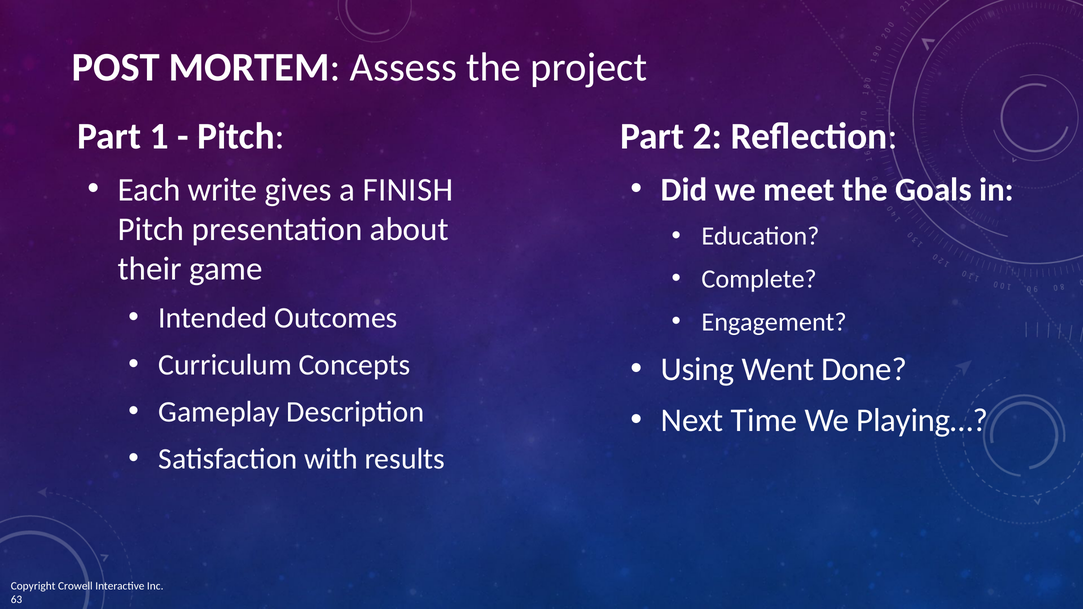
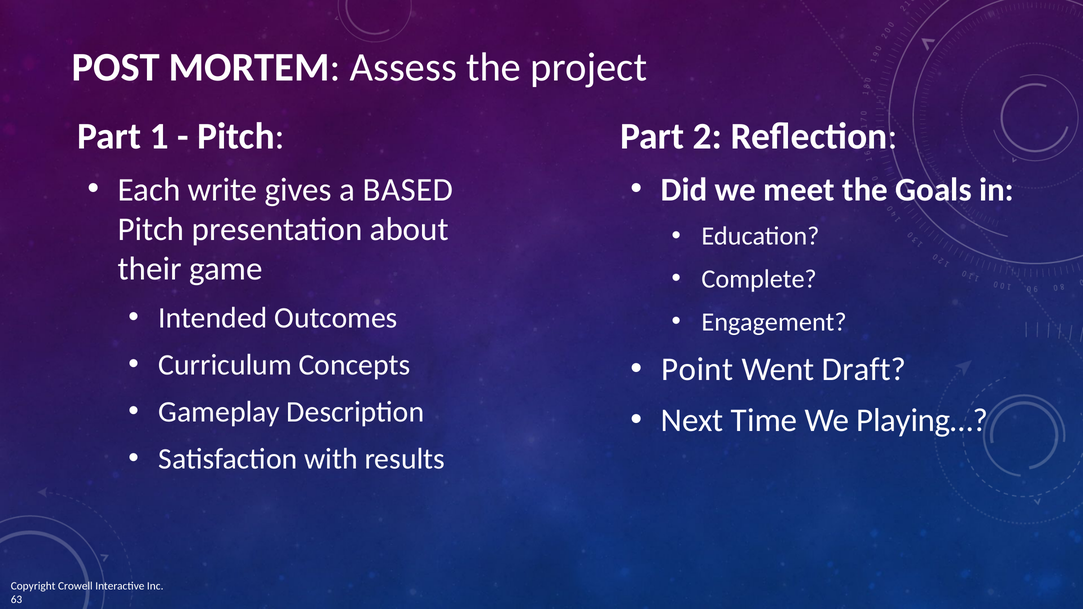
FINISH: FINISH -> BASED (408, 190)
Using: Using -> Point (697, 370)
Done: Done -> Draft (864, 370)
